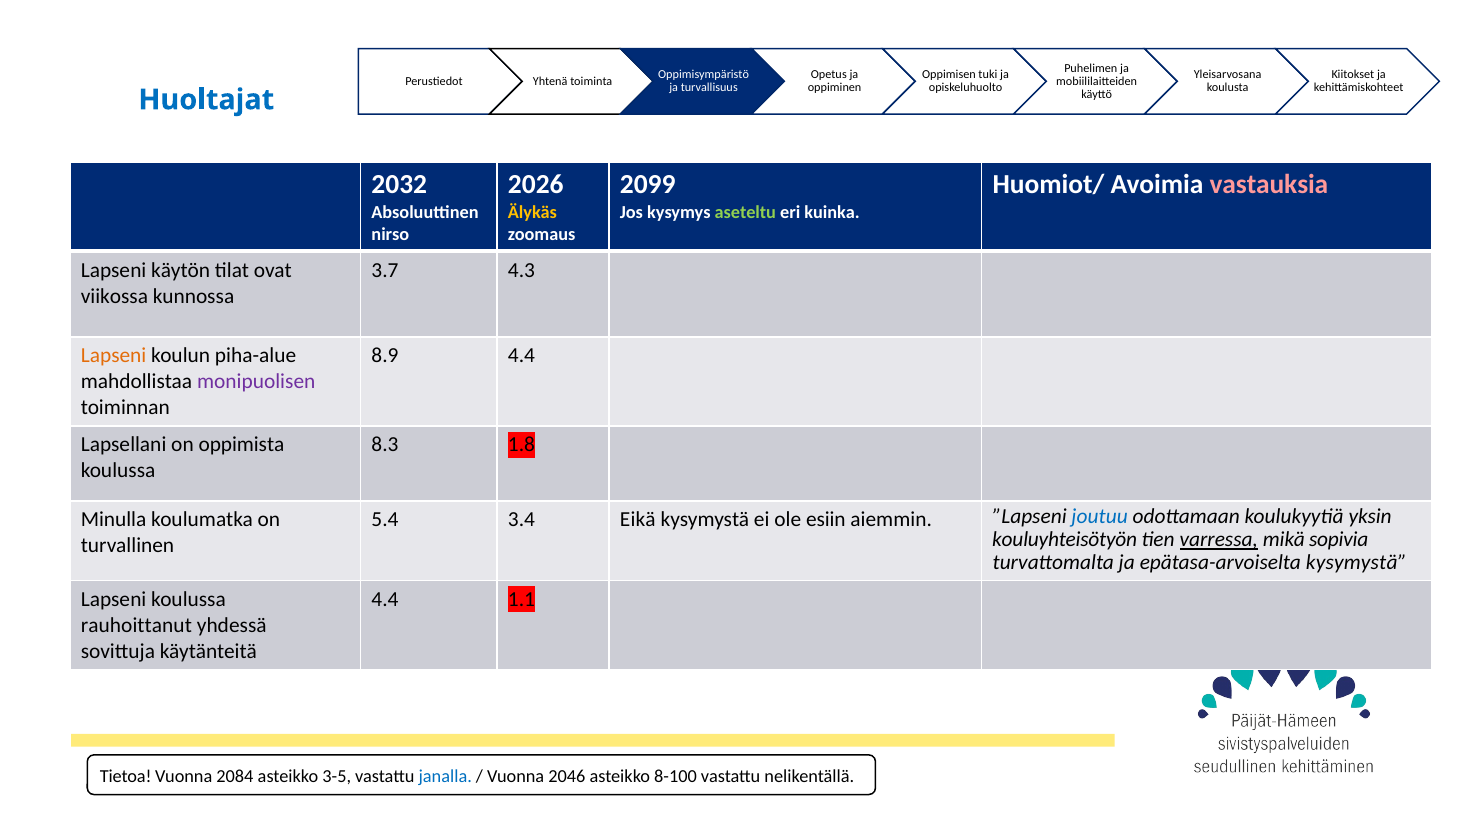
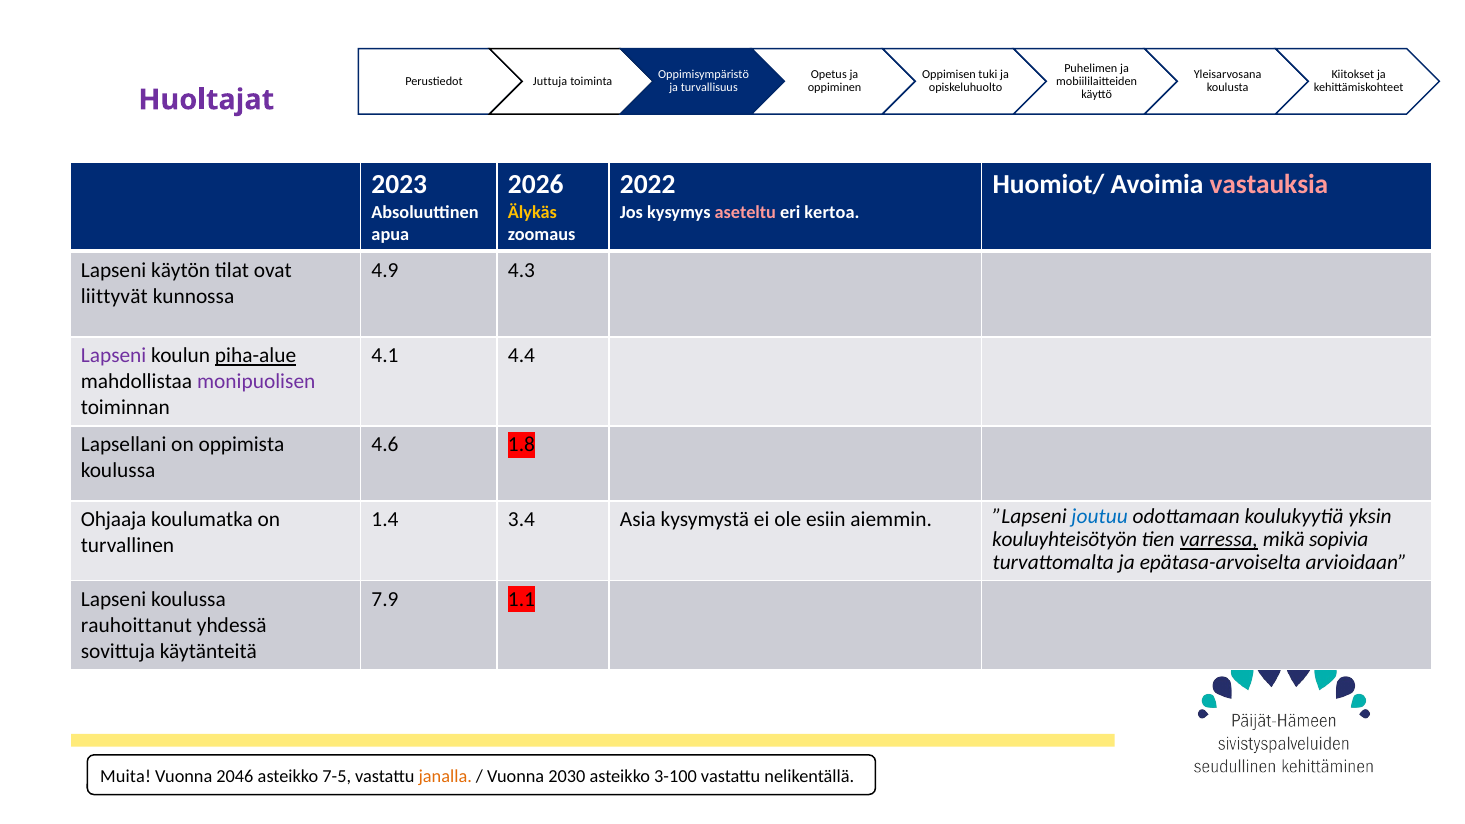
Yhtenä: Yhtenä -> Juttuja (550, 81)
Huoltajat colour: blue -> purple (206, 100)
2032: 2032 -> 2023 (399, 185)
2099: 2099 -> 2022 (648, 185)
aseteltu colour: light green -> pink (745, 213)
kuinka: kuinka -> kertoa (832, 213)
nirso: nirso -> apua (390, 235)
3.7: 3.7 -> 4.9 (385, 270)
viikossa: viikossa -> liittyvät (114, 296)
Lapseni colour: orange -> purple (114, 356)
piha-alue underline: none -> present (256, 356)
8.9: 8.9 -> 4.1 (385, 356)
8.3: 8.3 -> 4.6 (385, 445)
Minulla: Minulla -> Ohjaaja (114, 520)
5.4: 5.4 -> 1.4 (385, 520)
Eikä: Eikä -> Asia (638, 520)
epätasa-arvoiselta kysymystä: kysymystä -> arvioidaan (1356, 563)
4.4: 4.4 -> 7.9 (385, 600)
Tietoa: Tietoa -> Muita (126, 776)
2084: 2084 -> 2046 (235, 776)
3-5: 3-5 -> 7-5 (337, 776)
janalla colour: blue -> orange (445, 776)
2046: 2046 -> 2030 (567, 776)
8-100: 8-100 -> 3-100 (676, 776)
